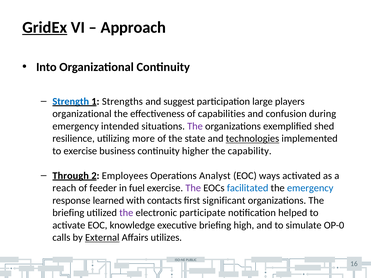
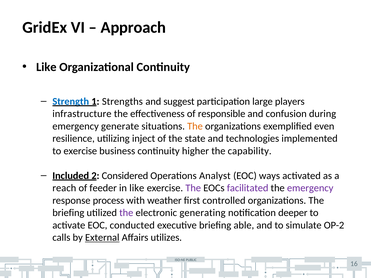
GridEx underline: present -> none (45, 27)
Into: Into -> Like (46, 67)
organizational: organizational -> infrastructure (82, 114)
capabilities: capabilities -> responsible (222, 114)
intended: intended -> generate (120, 126)
The colour: purple -> orange (195, 126)
shed: shed -> even (324, 126)
more: more -> inject (144, 139)
technologies underline: present -> none (252, 139)
Through: Through -> Included (71, 176)
Employees: Employees -> Considered (125, 176)
in fuel: fuel -> like (137, 188)
facilitated colour: blue -> purple (248, 188)
emergency colour: blue -> purple (310, 188)
learned: learned -> process (108, 201)
contacts: contacts -> weather (164, 201)
significant: significant -> controlled (224, 201)
participate: participate -> generating (203, 213)
helped: helped -> deeper (293, 213)
knowledge: knowledge -> conducted (132, 225)
high: high -> able (244, 225)
OP-0: OP-0 -> OP-2 (334, 225)
